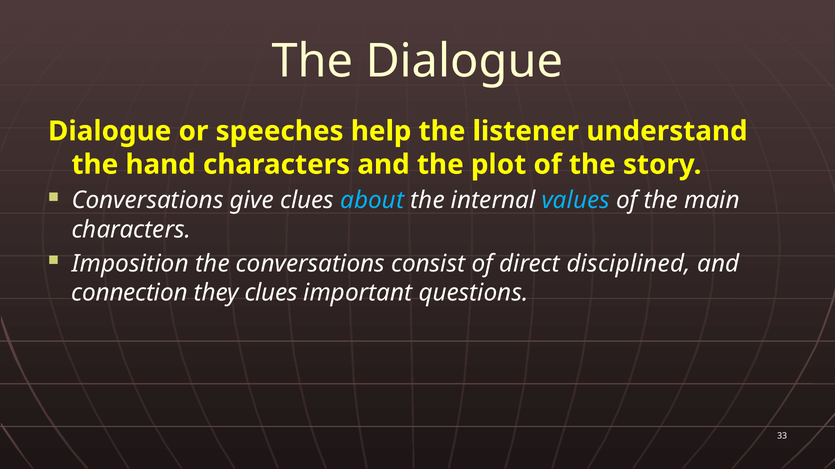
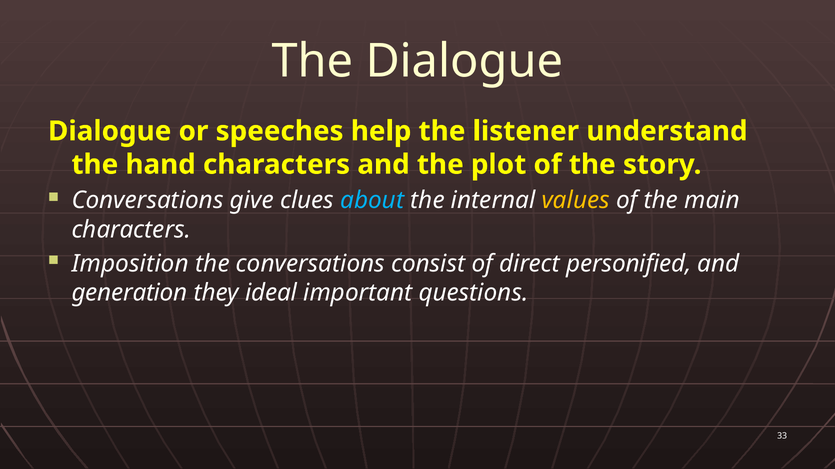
values colour: light blue -> yellow (576, 201)
disciplined: disciplined -> personified (629, 264)
connection: connection -> generation (130, 293)
they clues: clues -> ideal (271, 293)
